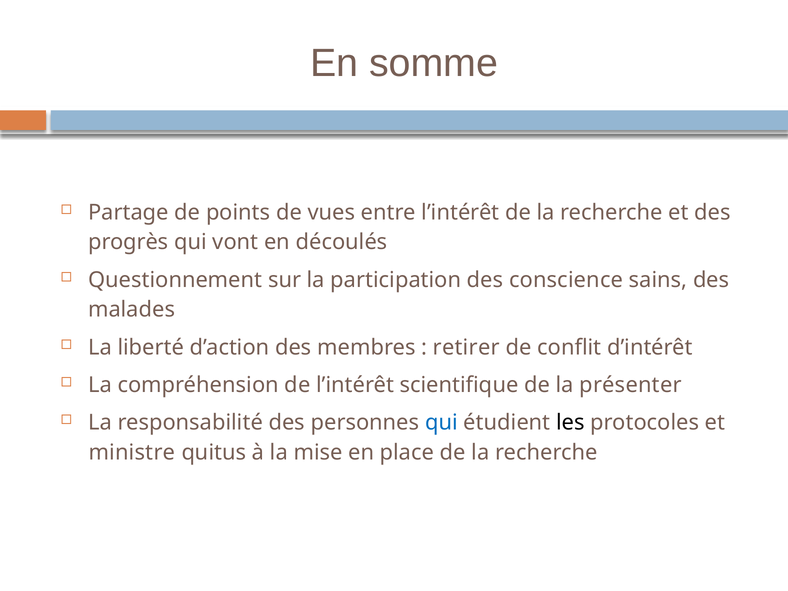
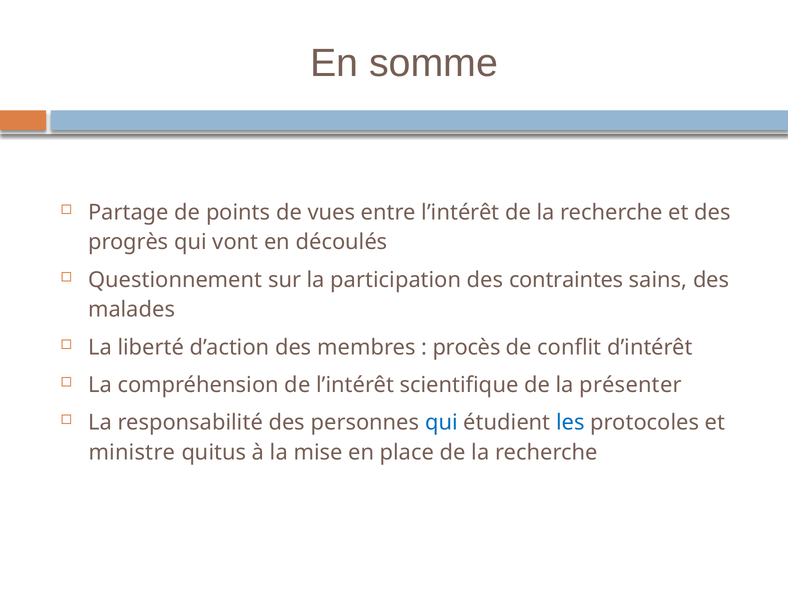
conscience: conscience -> contraintes (566, 280)
retirer: retirer -> procès (467, 347)
les colour: black -> blue (570, 423)
